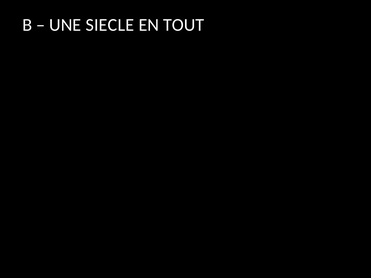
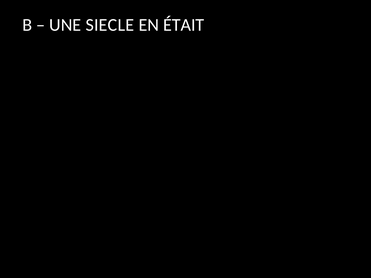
TOUT: TOUT -> ÉTAIT (184, 25)
